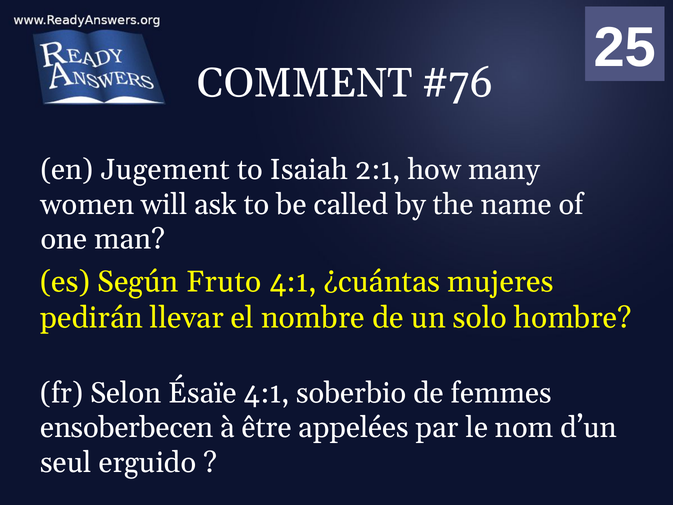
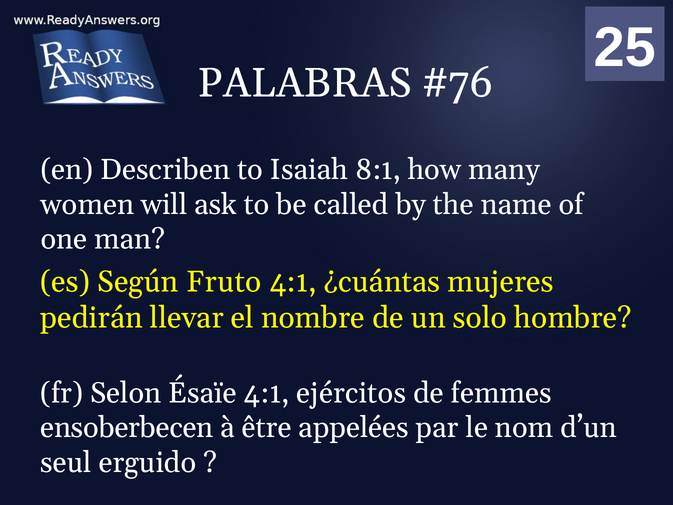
COMMENT: COMMENT -> PALABRAS (305, 83)
Jugement: Jugement -> Describen (165, 170)
2:1: 2:1 -> 8:1 (378, 170)
soberbio: soberbio -> ejércitos (351, 393)
